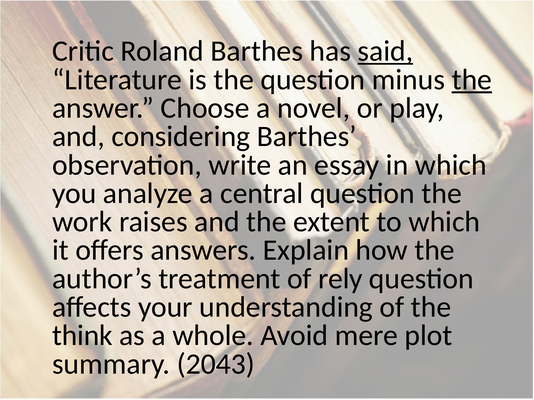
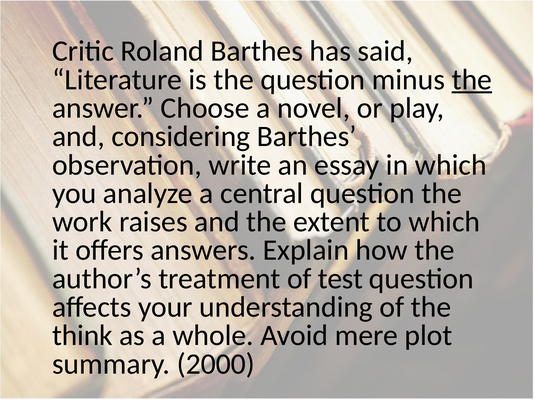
said underline: present -> none (385, 51)
rely: rely -> test (340, 279)
2043: 2043 -> 2000 (216, 364)
